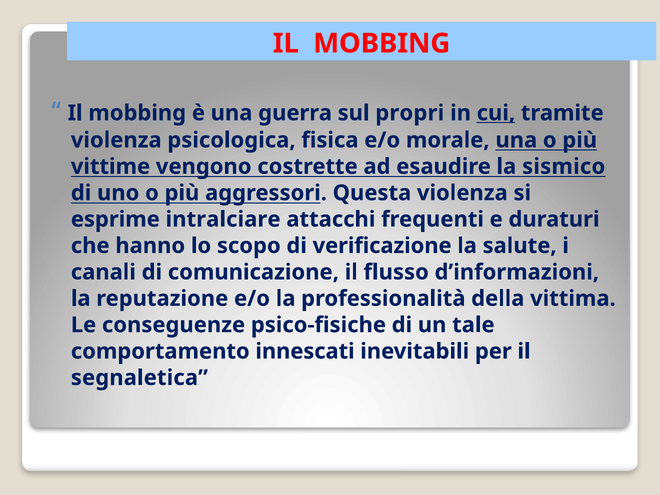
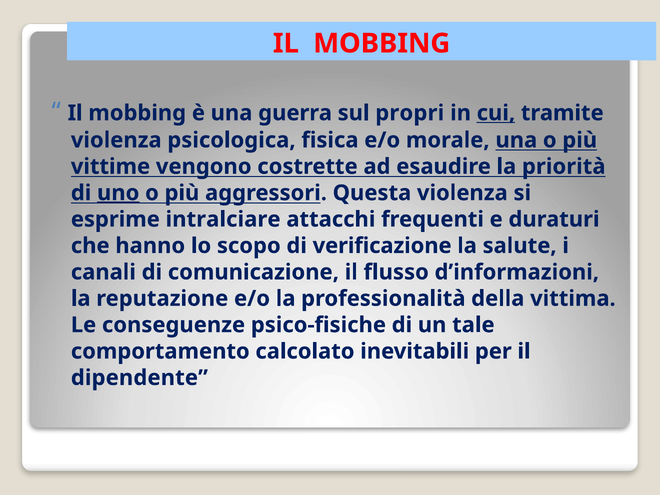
sismico: sismico -> priorità (564, 167)
uno underline: none -> present (118, 193)
innescati: innescati -> calcolato (305, 351)
segnaletica: segnaletica -> dipendente (139, 378)
